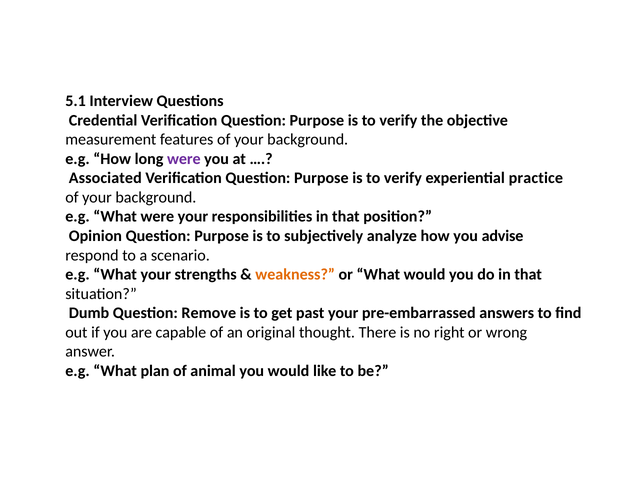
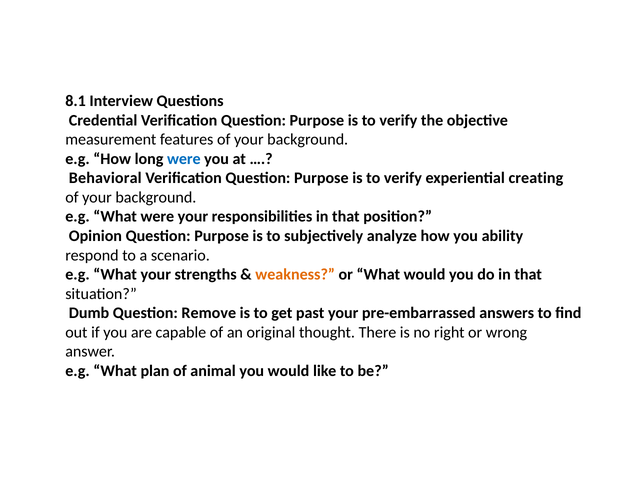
5.1: 5.1 -> 8.1 (76, 101)
were colour: purple -> blue (184, 159)
Associated: Associated -> Behavioral (105, 178)
practice: practice -> creating (536, 178)
advise: advise -> ability (502, 236)
